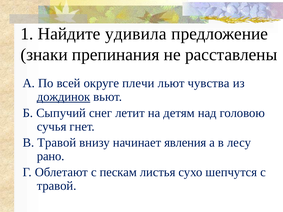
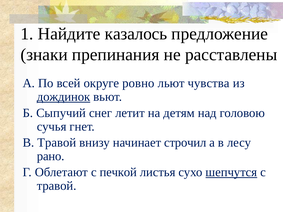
удивила: удивила -> казалось (136, 34)
плечи: плечи -> ровно (138, 83)
явления: явления -> строчил (185, 143)
пескам: пескам -> печкой (118, 172)
шепчутся underline: none -> present (231, 172)
